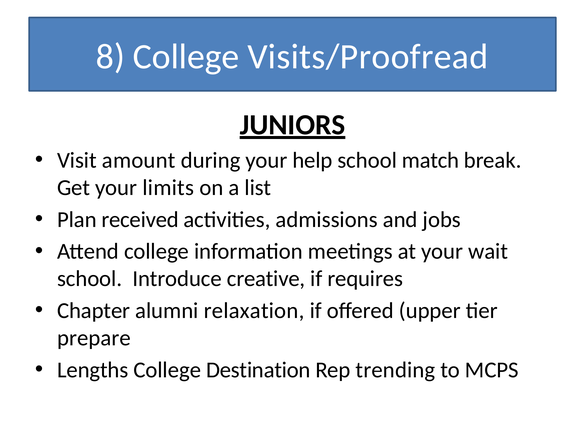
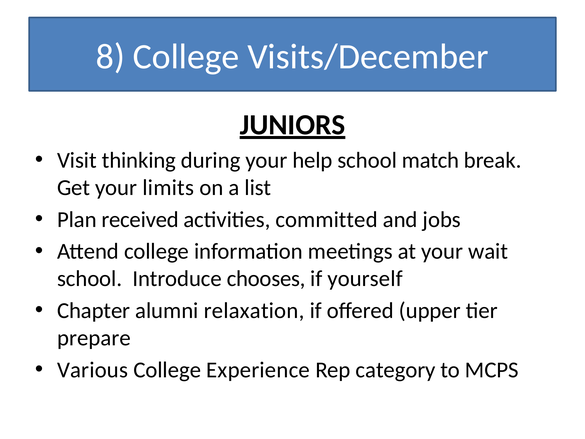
Visits/Proofread: Visits/Proofread -> Visits/December (368, 57)
amount: amount -> thinking (139, 160)
admissions: admissions -> committed (327, 219)
creative: creative -> chooses (266, 279)
requires: requires -> yourself (365, 279)
Lengths: Lengths -> Various (93, 370)
Destination: Destination -> Experience (258, 370)
trending: trending -> category (396, 370)
